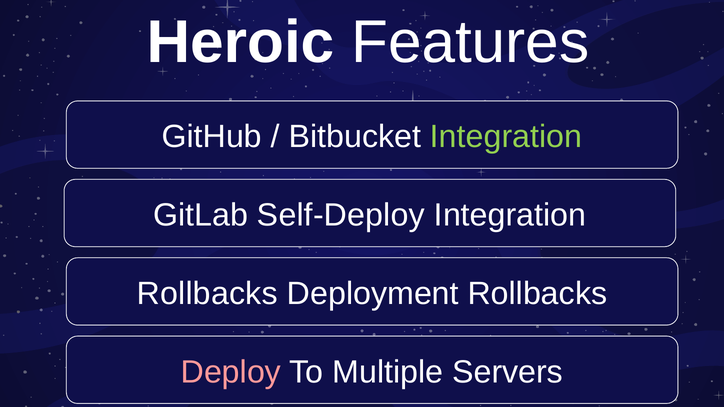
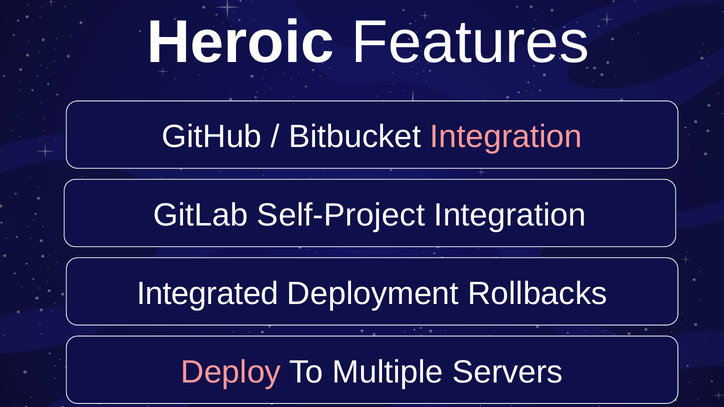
Integration colour: light green -> pink (506, 137)
Self-Deploy: Self-Deploy -> Self-Project (341, 215)
Rollbacks: Rollbacks -> Integrated (208, 294)
